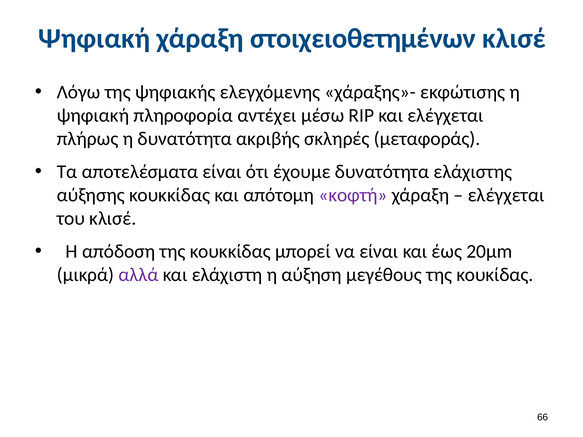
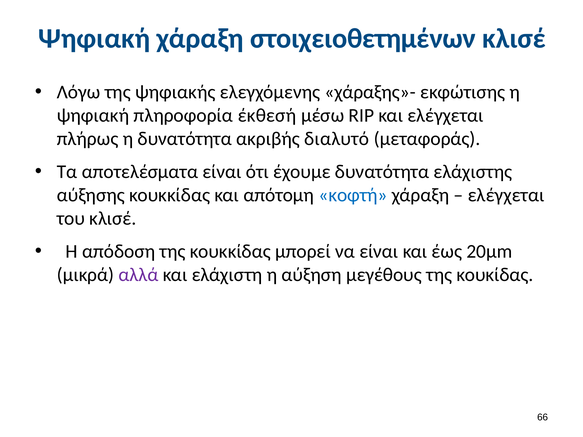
αντέχει: αντέχει -> έκθεσή (267, 116)
σκληρές: σκληρές -> διαλυτό (337, 139)
κοφτή colour: purple -> blue (353, 195)
